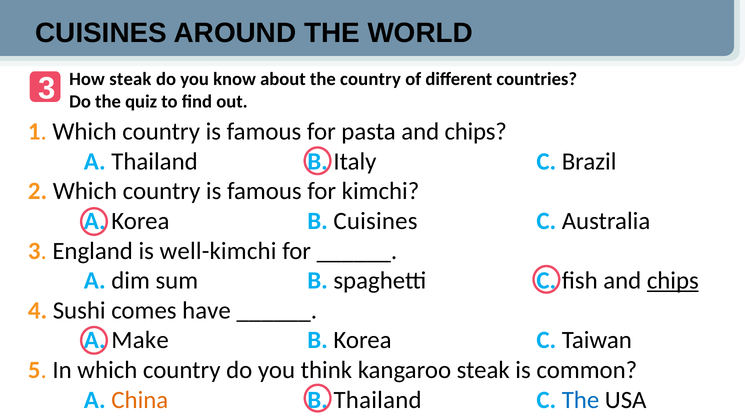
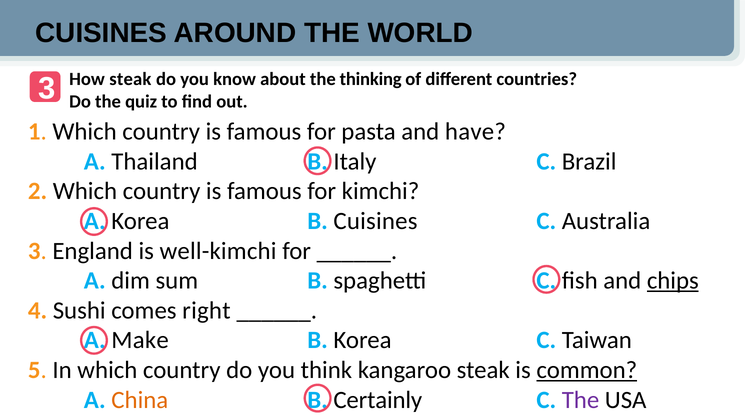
the country: country -> thinking (371, 79)
pasta and chips: chips -> have (475, 132)
have: have -> right (206, 311)
common underline: none -> present (587, 370)
Thailand: Thailand -> Certainly (378, 400)
The colour: blue -> purple (580, 400)
